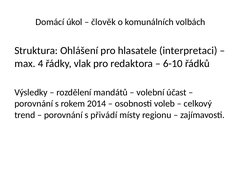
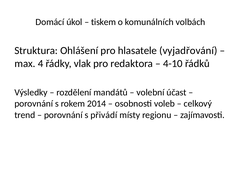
člověk: člověk -> tiskem (104, 22)
interpretaci: interpretaci -> vyjadřování (188, 51)
6-10: 6-10 -> 4-10 (173, 63)
